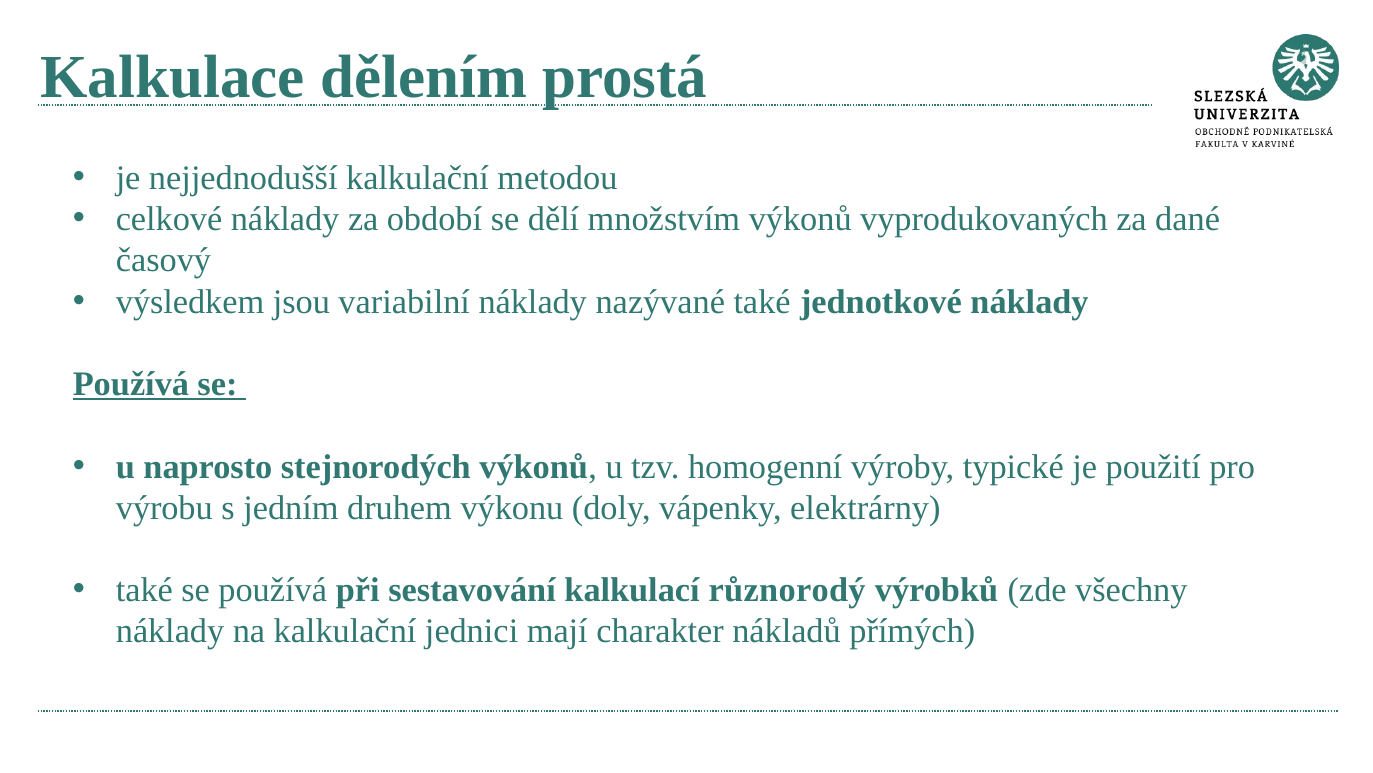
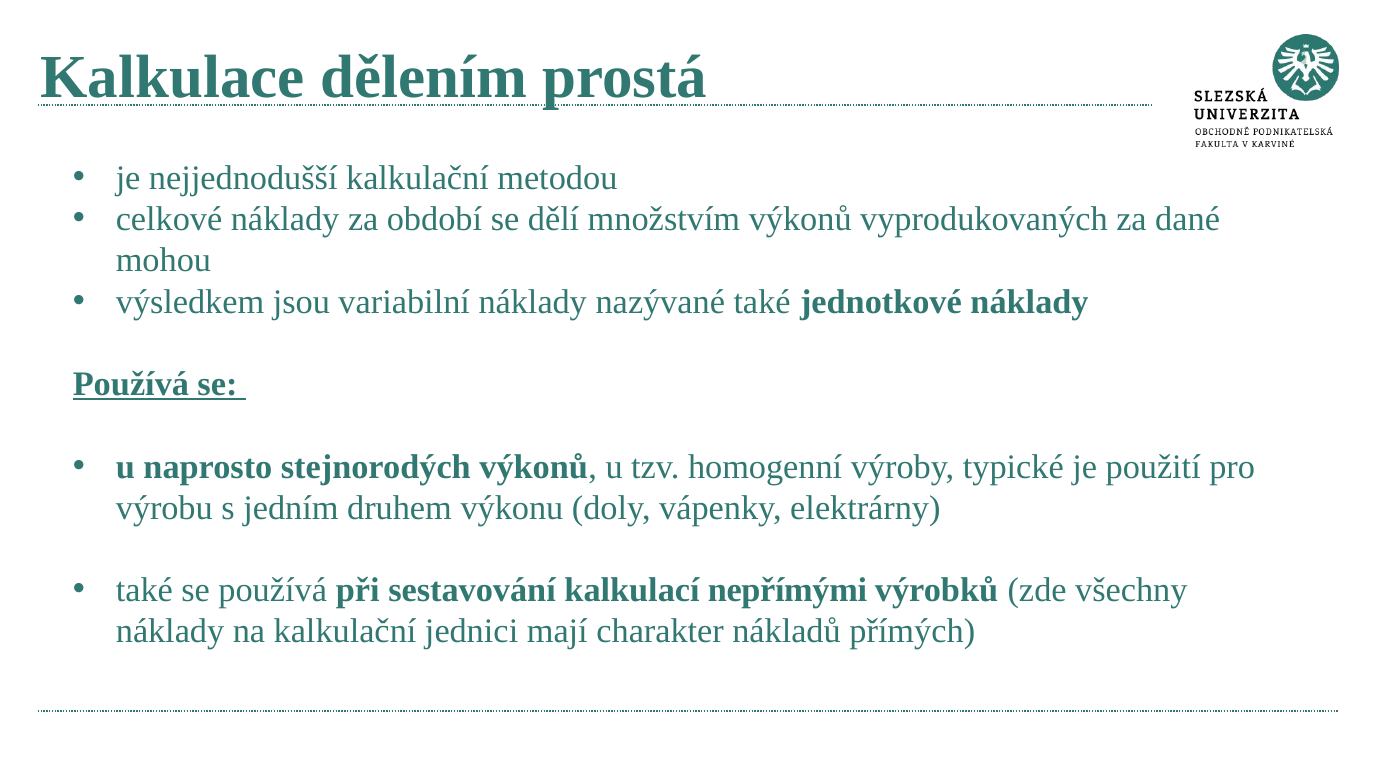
časový: časový -> mohou (163, 260)
různorodý: různorodý -> nepřímými (787, 590)
